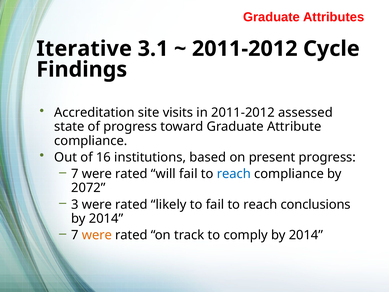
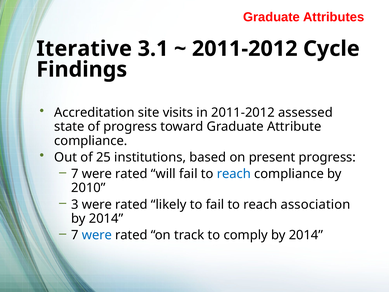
16: 16 -> 25 (103, 157)
2072: 2072 -> 2010 (88, 188)
conclusions: conclusions -> association (316, 204)
were colour: orange -> blue (97, 235)
